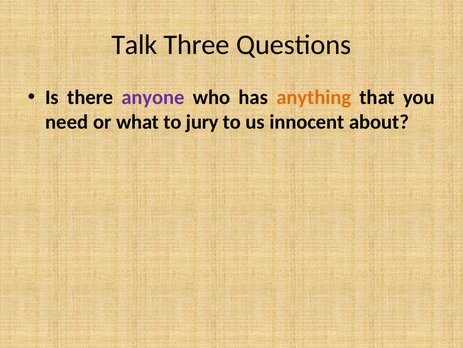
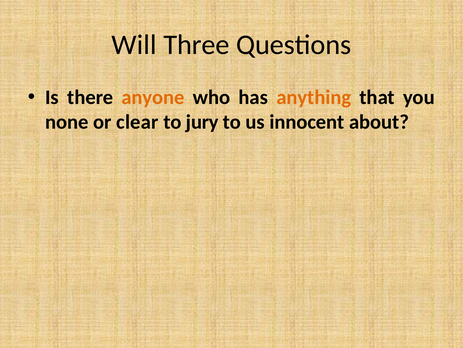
Talk: Talk -> Will (134, 45)
anyone colour: purple -> orange (153, 97)
need: need -> none (67, 122)
what: what -> clear (137, 122)
